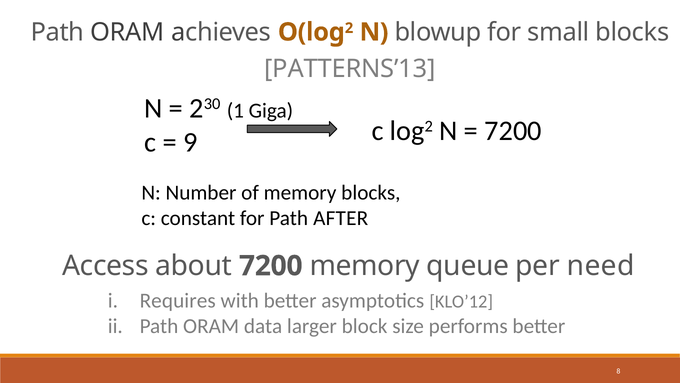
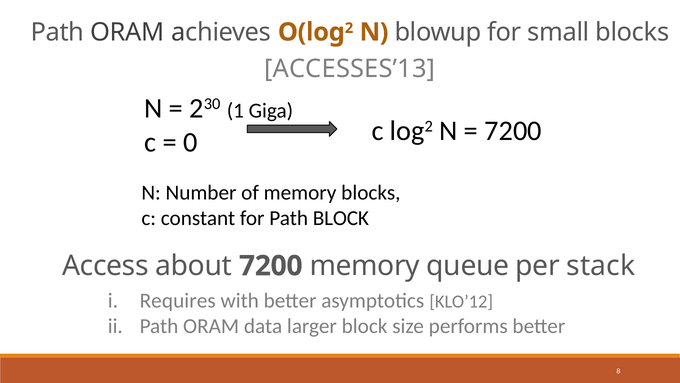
PATTERNS’13: PATTERNS’13 -> ACCESSES’13 (350, 69)
9: 9 -> 0 (190, 142)
Path AFTER: AFTER -> BLOCK (341, 218)
need: need -> stack (601, 266)
